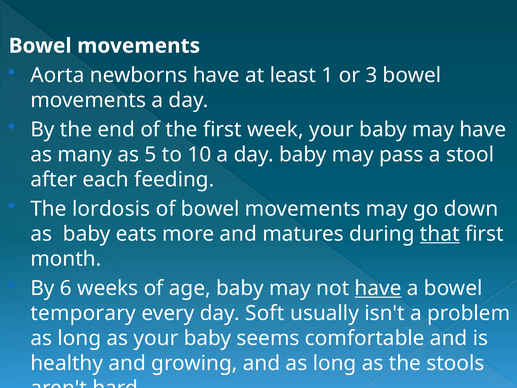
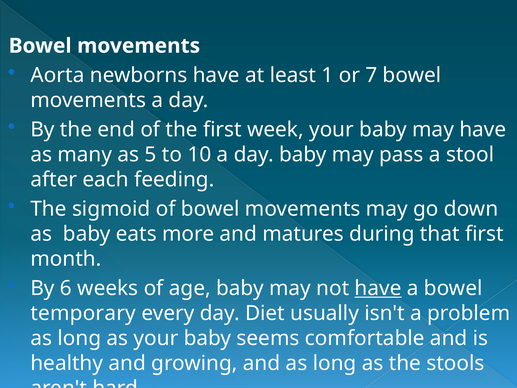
3: 3 -> 7 (371, 75)
lordosis: lordosis -> sigmoid (111, 209)
that underline: present -> none (440, 234)
Soft: Soft -> Diet (265, 313)
